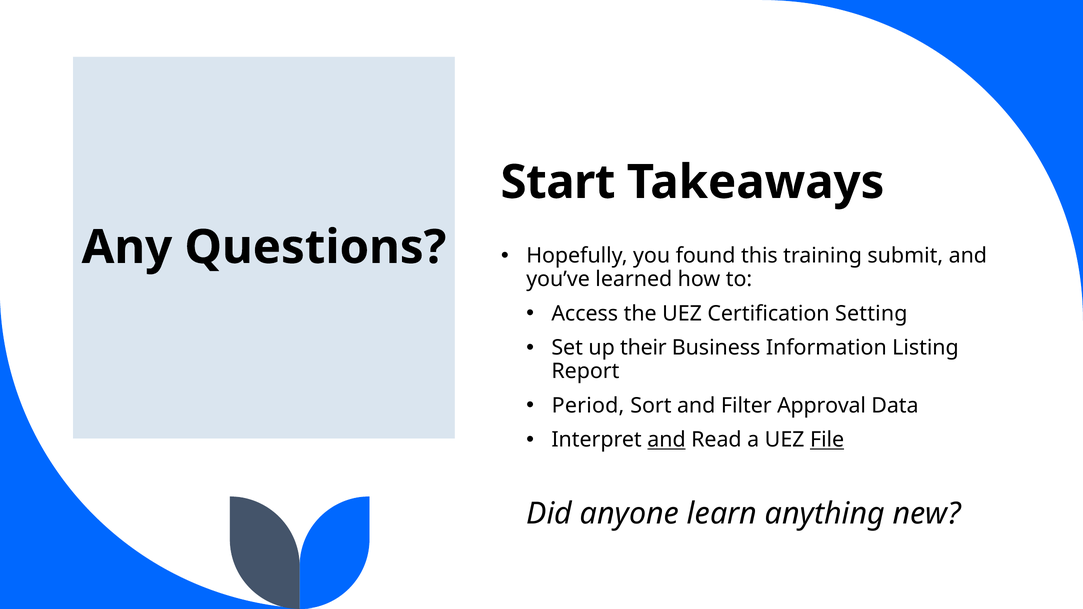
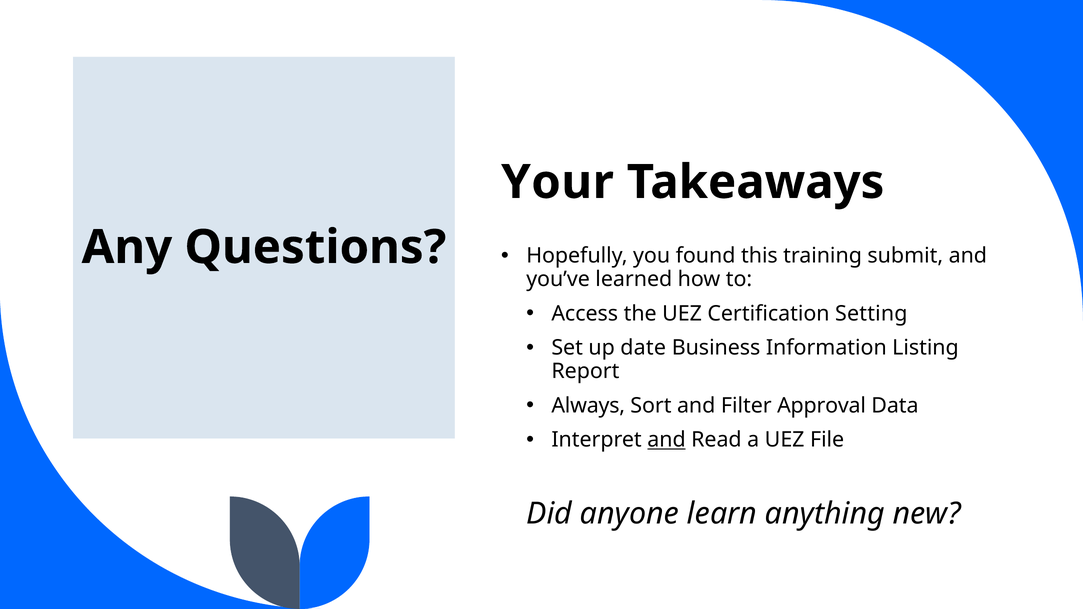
Start: Start -> Your (557, 182)
their: their -> date (643, 348)
Period: Period -> Always (588, 406)
File underline: present -> none (827, 440)
